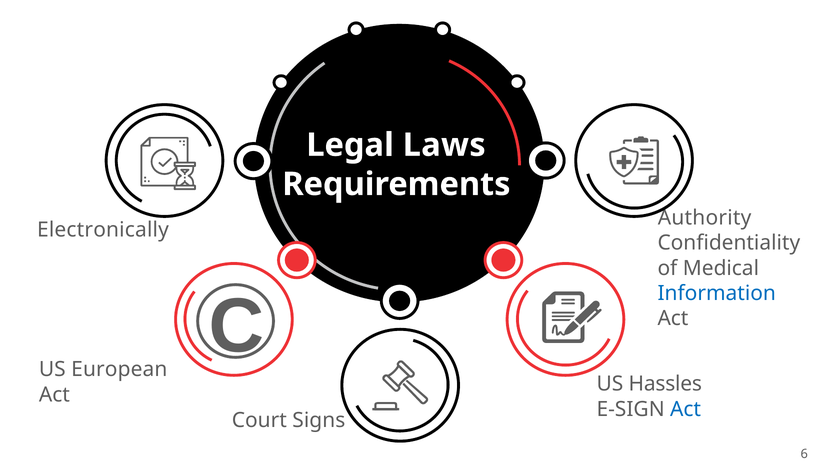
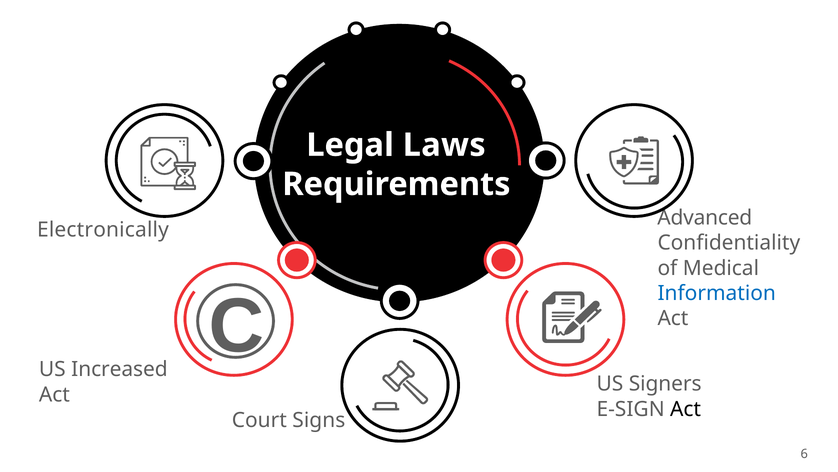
Authority: Authority -> Advanced (705, 218)
European: European -> Increased (119, 369)
Hassles: Hassles -> Signers (665, 383)
Act colour: blue -> black (686, 409)
